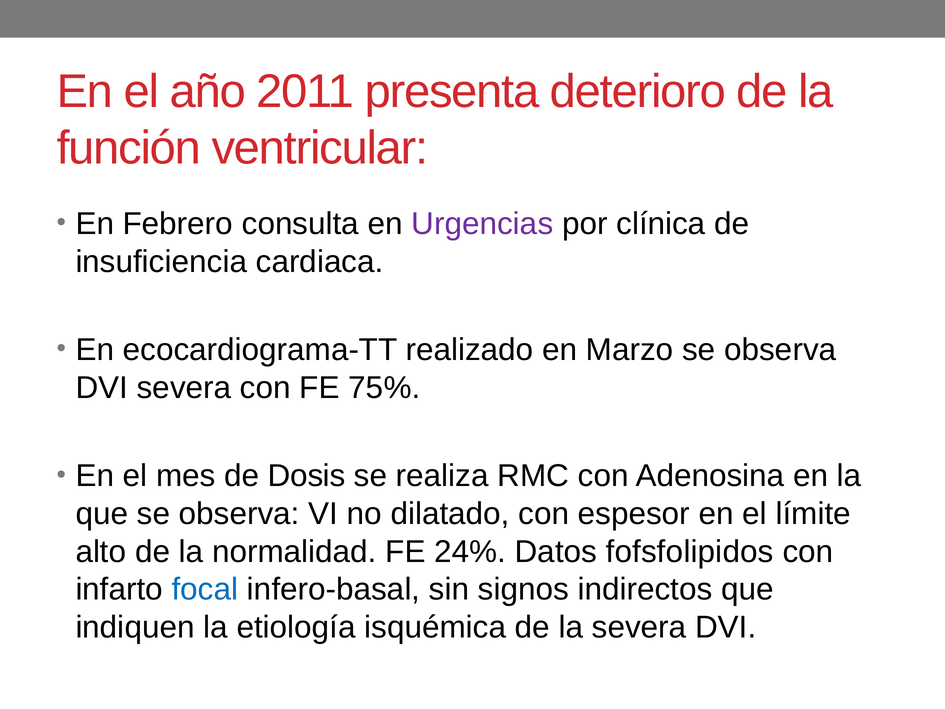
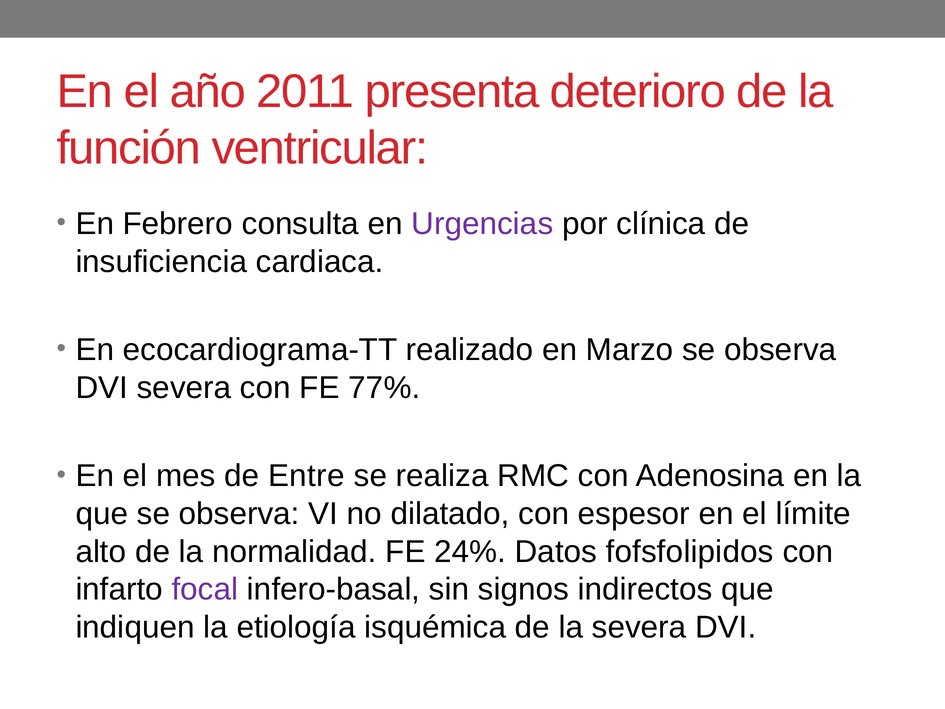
75%: 75% -> 77% (384, 388)
Dosis: Dosis -> Entre (306, 476)
focal colour: blue -> purple (205, 589)
